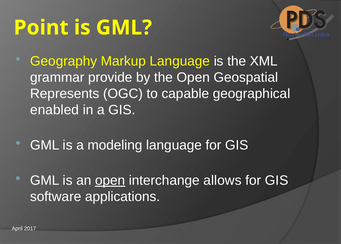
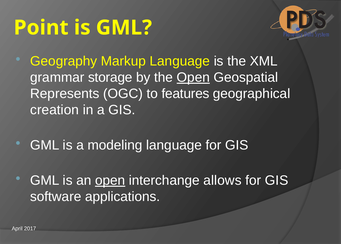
provide: provide -> storage (110, 77)
Open underline: none -> present (193, 77)
capable: capable -> features (185, 94)
enabled: enabled -> creation (55, 110)
